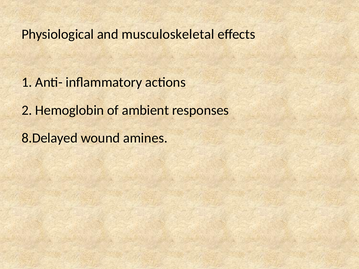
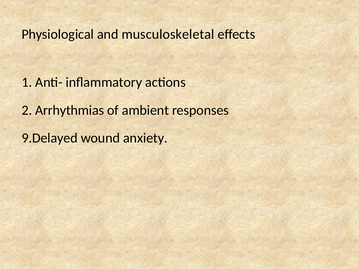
Hemoglobin: Hemoglobin -> Arrhythmias (70, 110)
8.Delayed: 8.Delayed -> 9.Delayed (50, 138)
amines: amines -> anxiety (145, 138)
